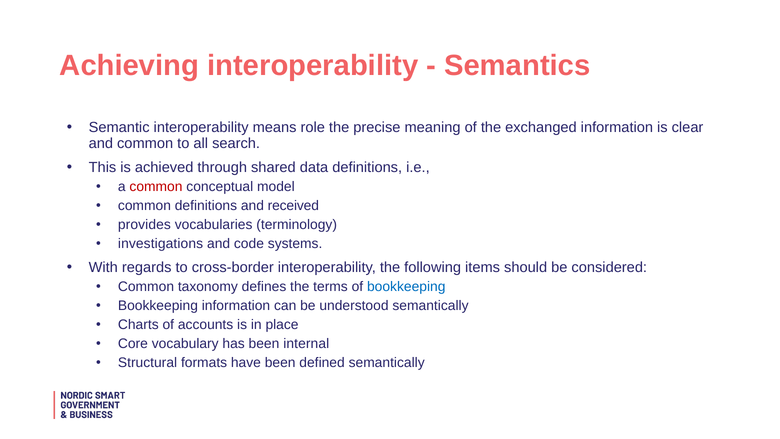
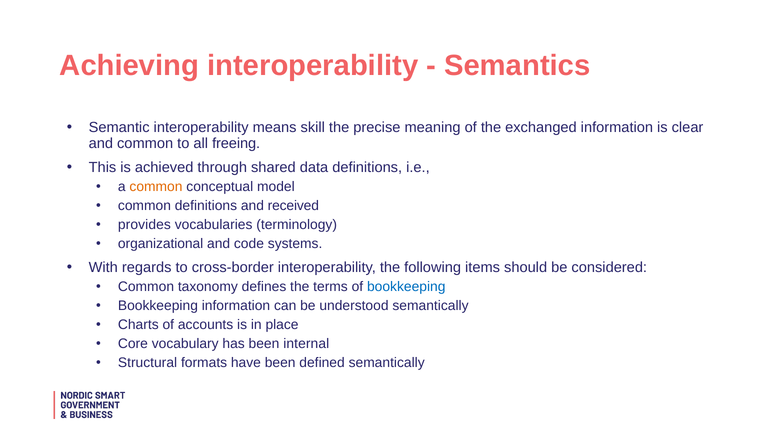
role: role -> skill (313, 128)
search: search -> freeing (236, 143)
common colour: red -> orange (156, 187)
investigations: investigations -> organizational (161, 244)
